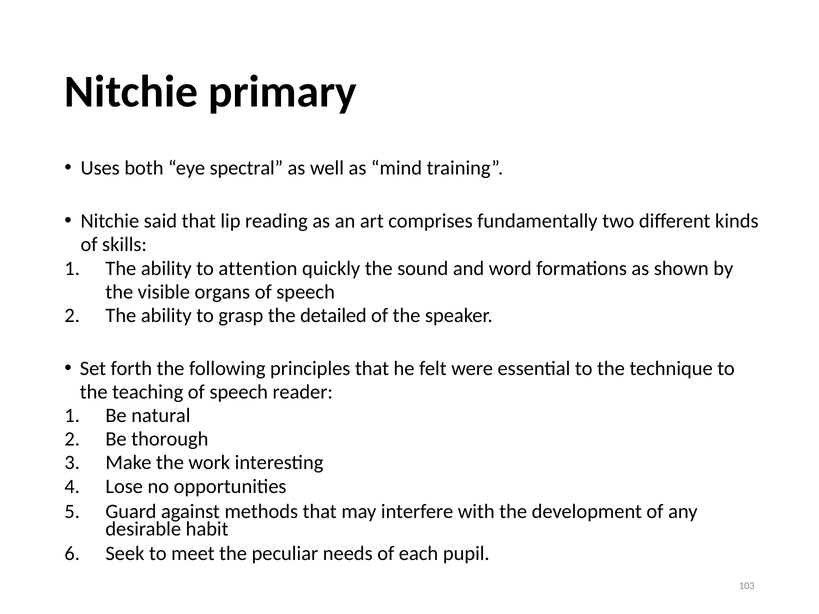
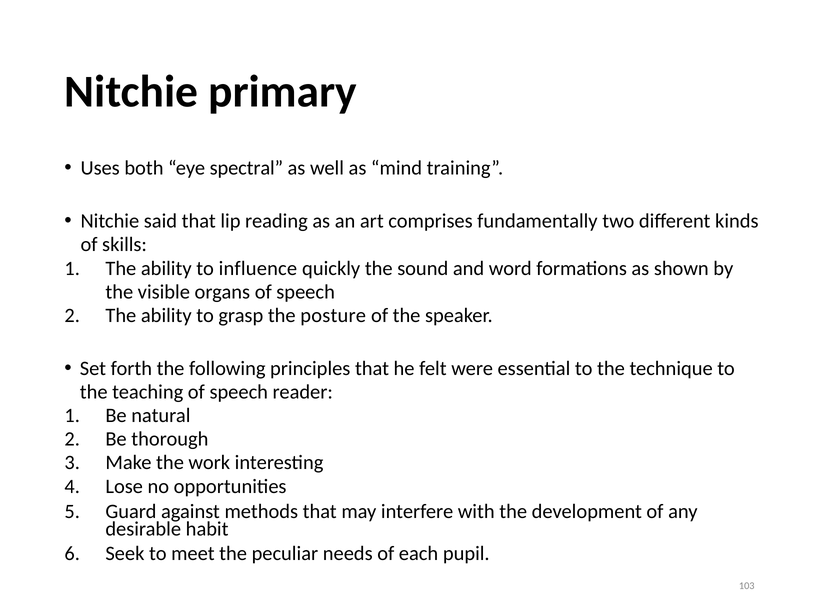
attention: attention -> influence (258, 268)
detailed: detailed -> posture (333, 316)
